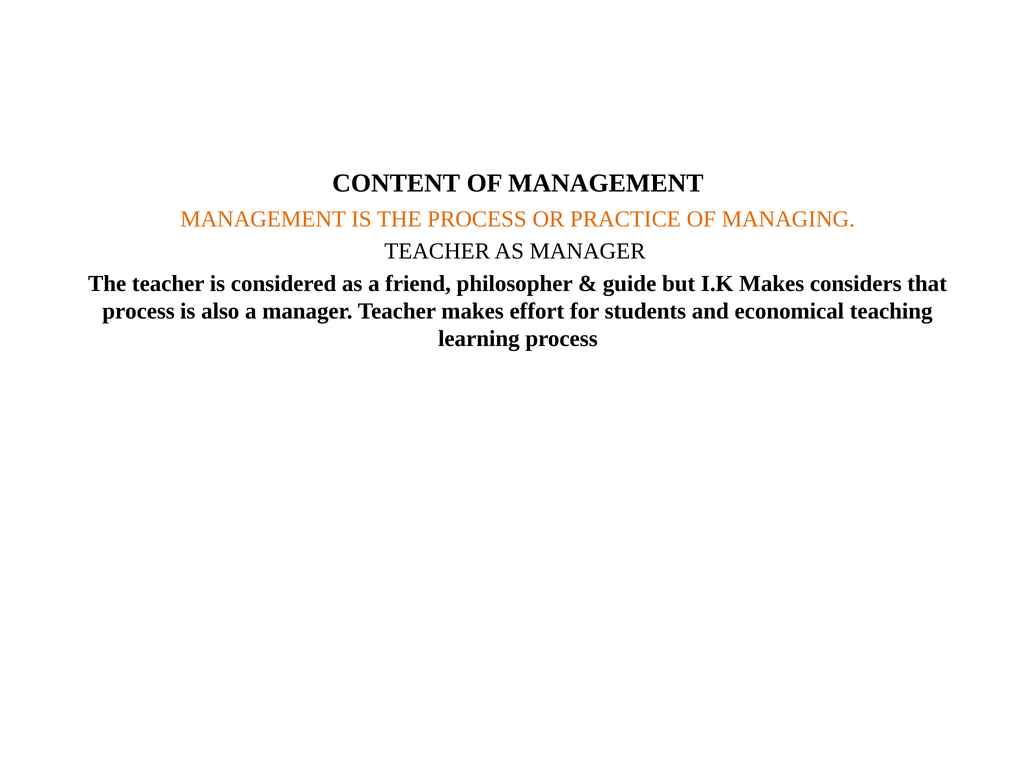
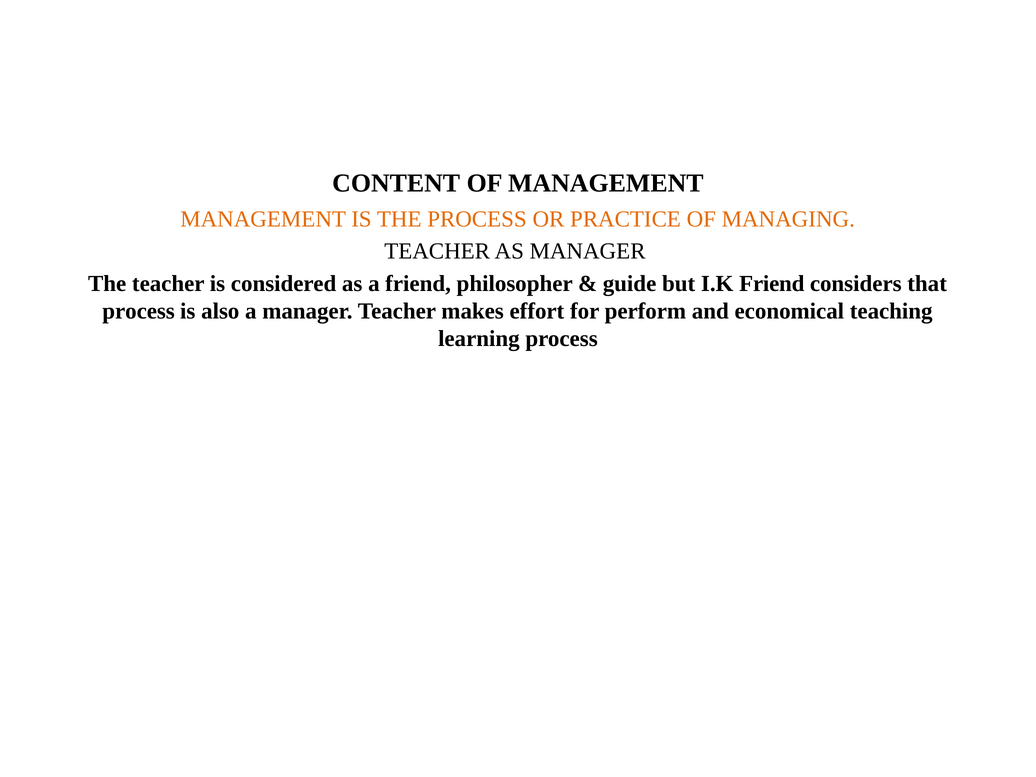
I.K Makes: Makes -> Friend (772, 283)
students: students -> perform (645, 311)
